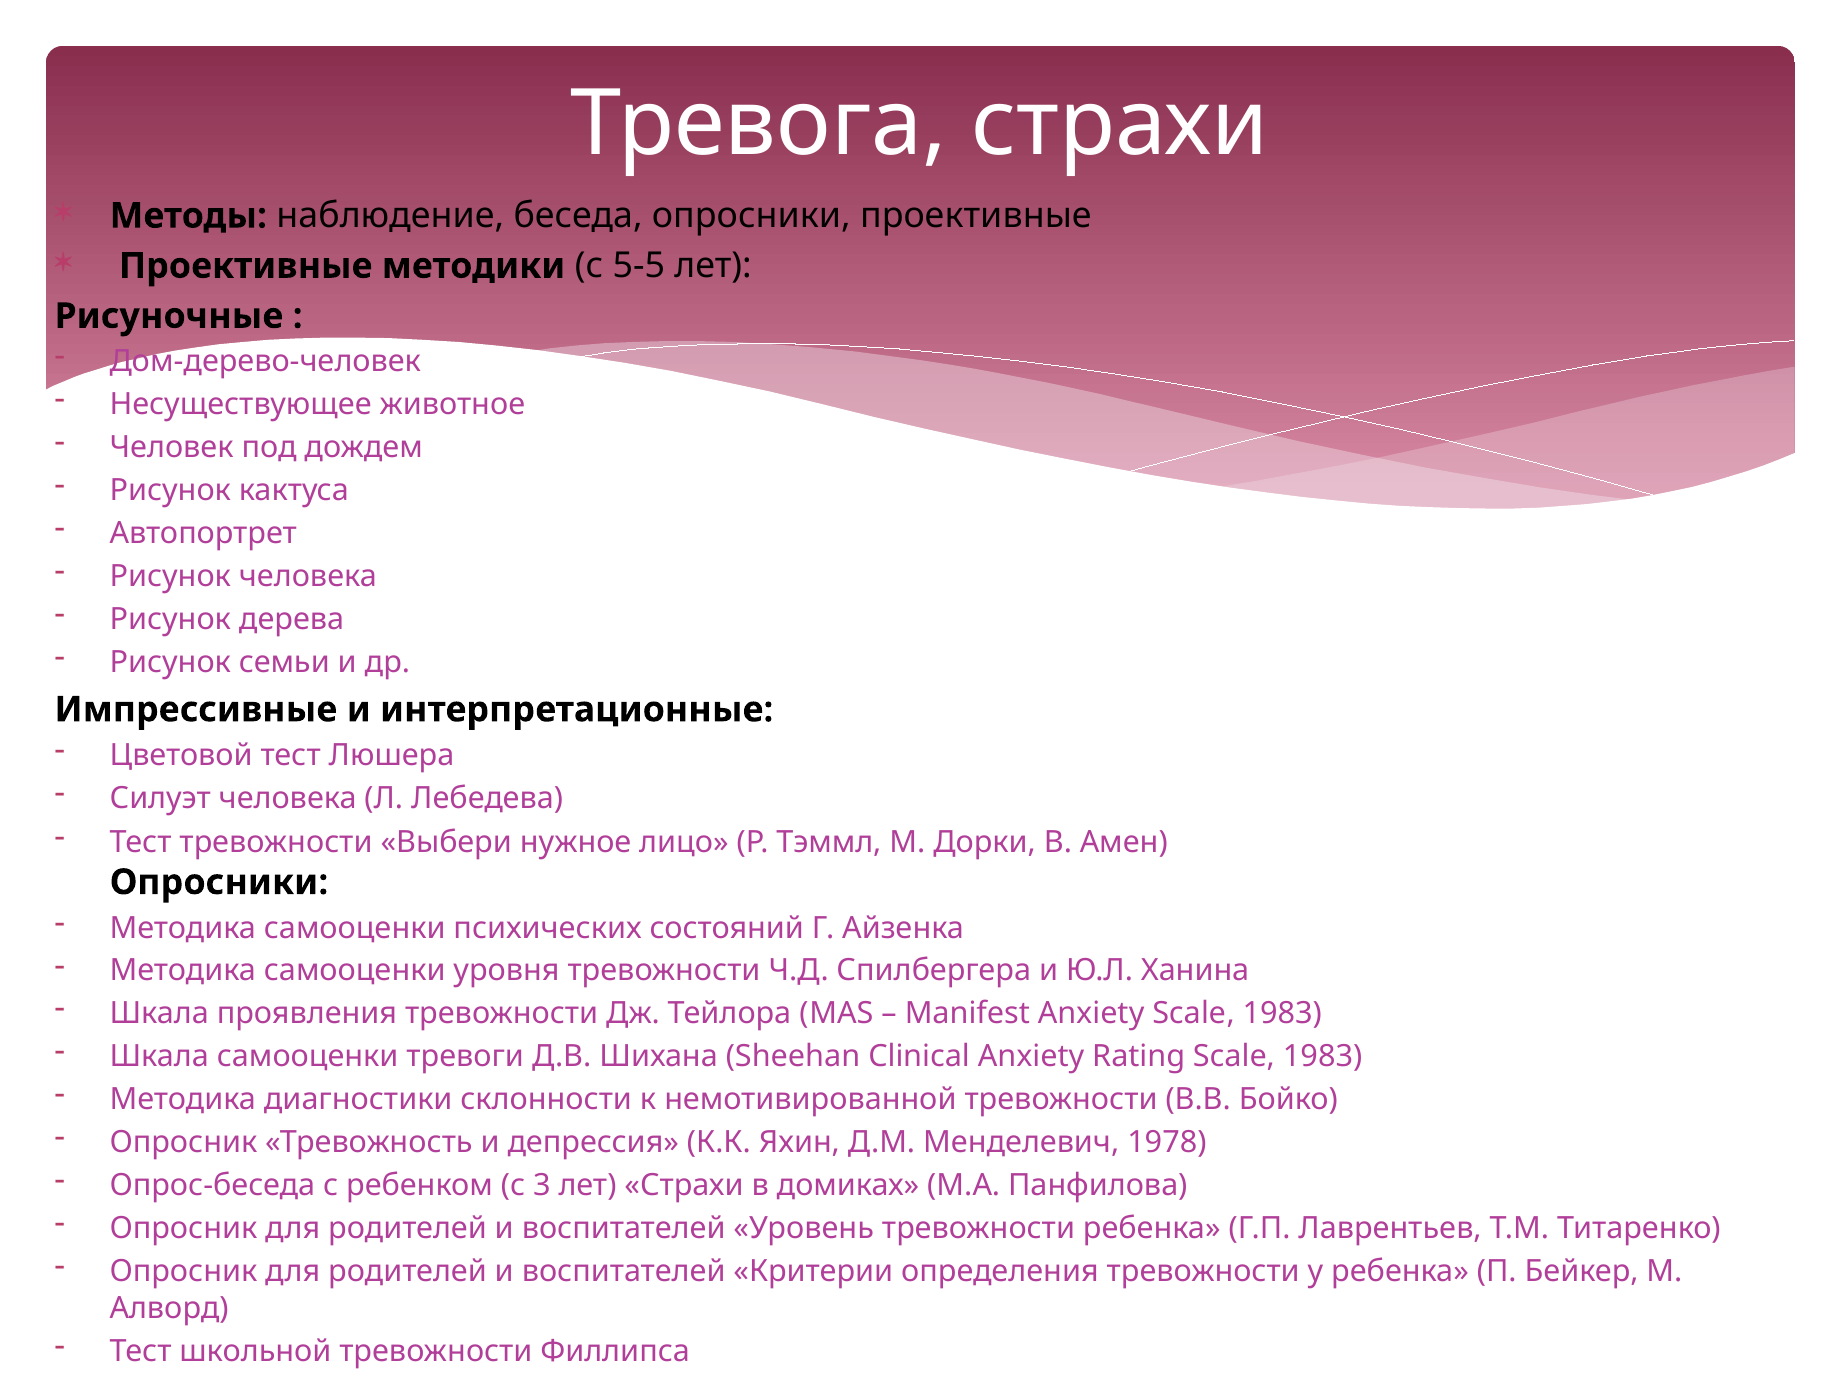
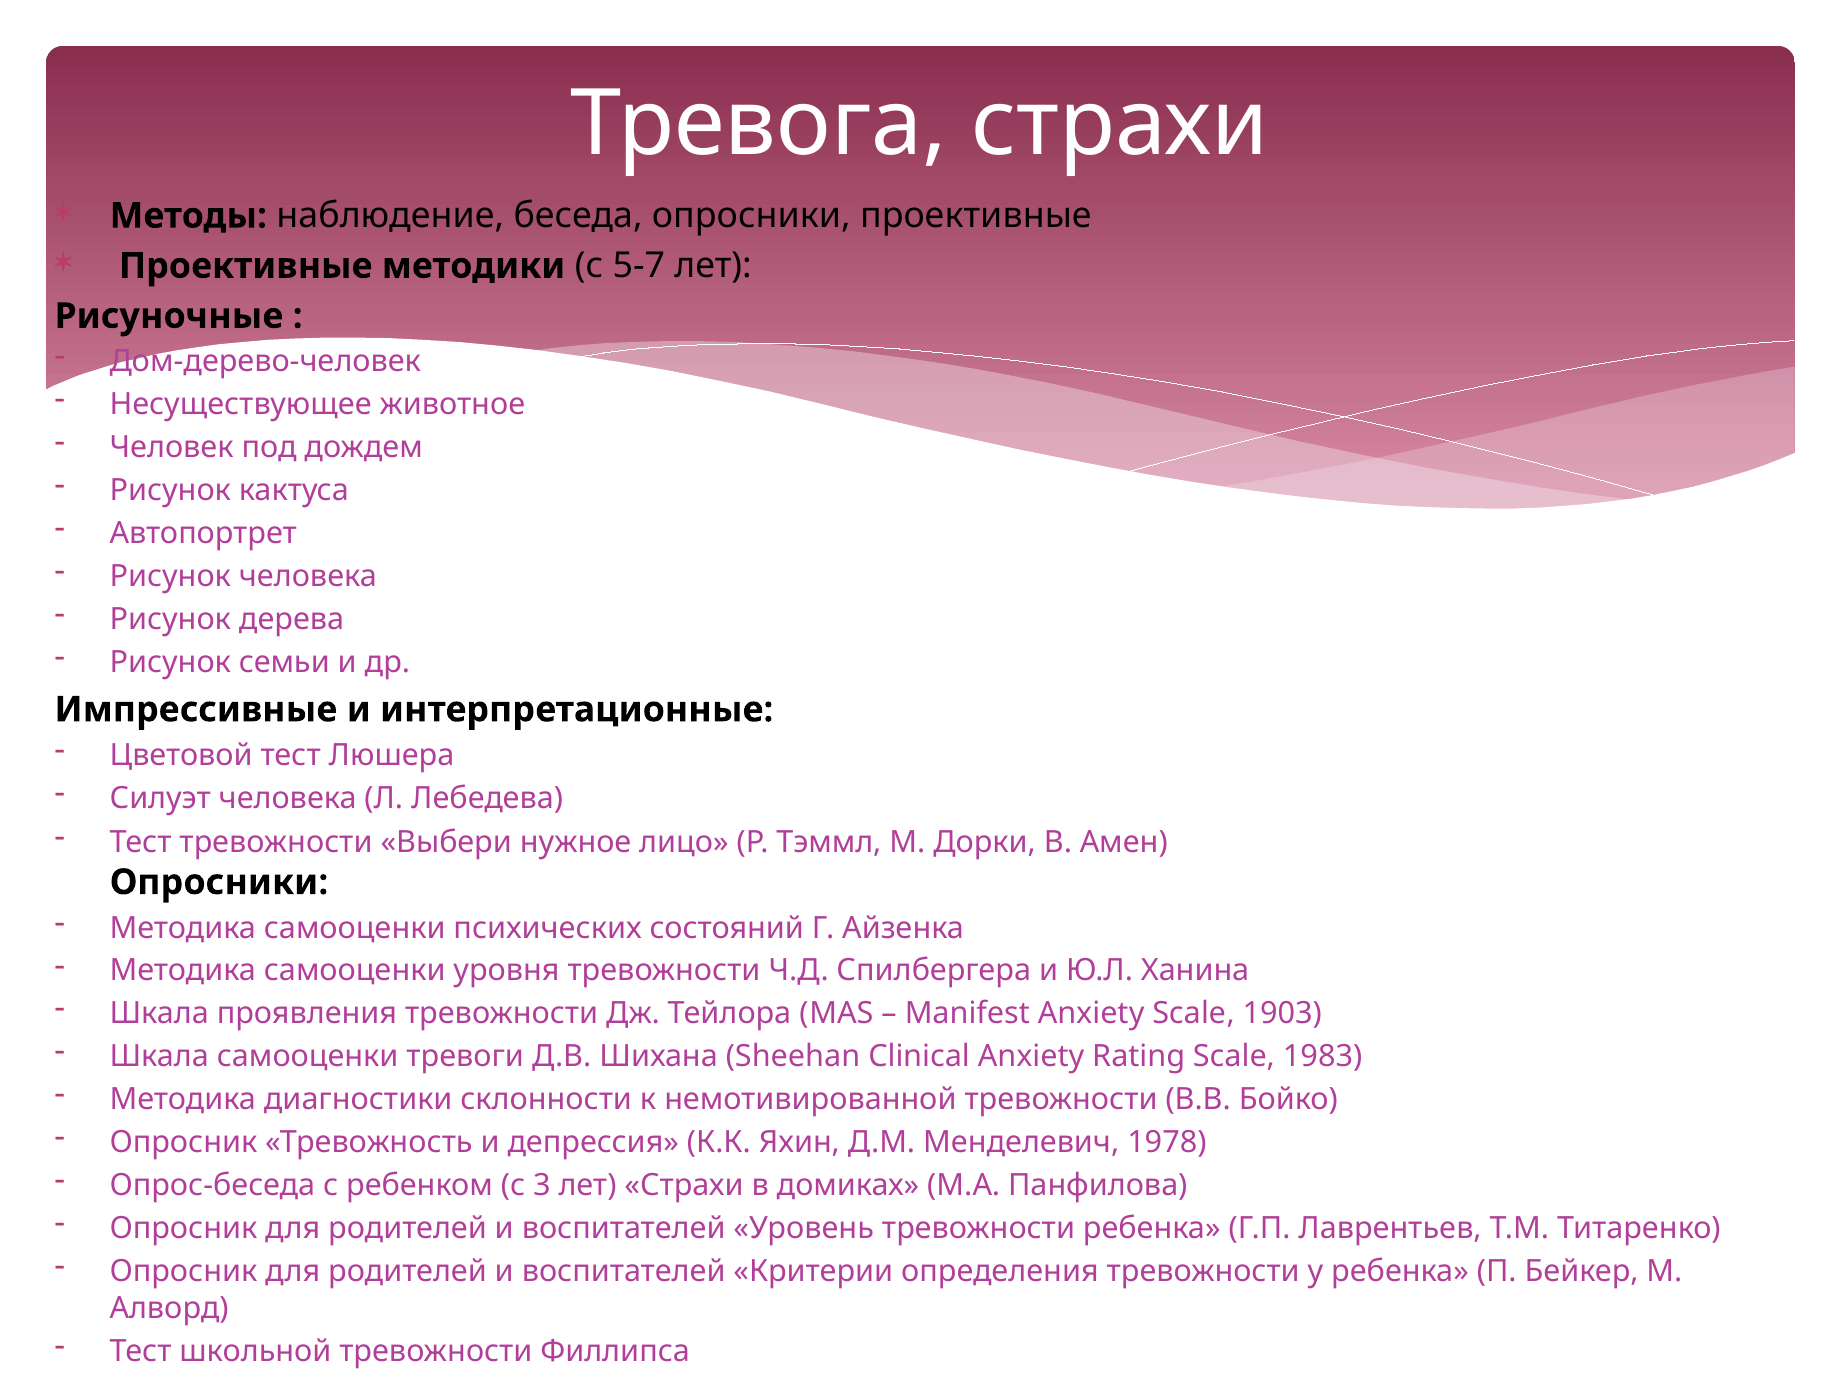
5-5: 5-5 -> 5-7 (639, 266)
Anxiety Scale 1983: 1983 -> 1903 (1282, 1014)
